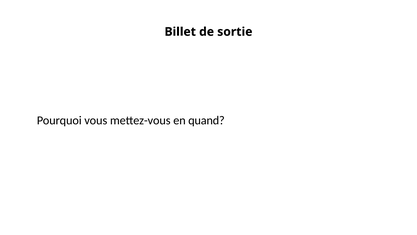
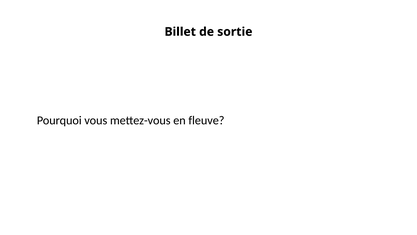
quand: quand -> fleuve (206, 120)
